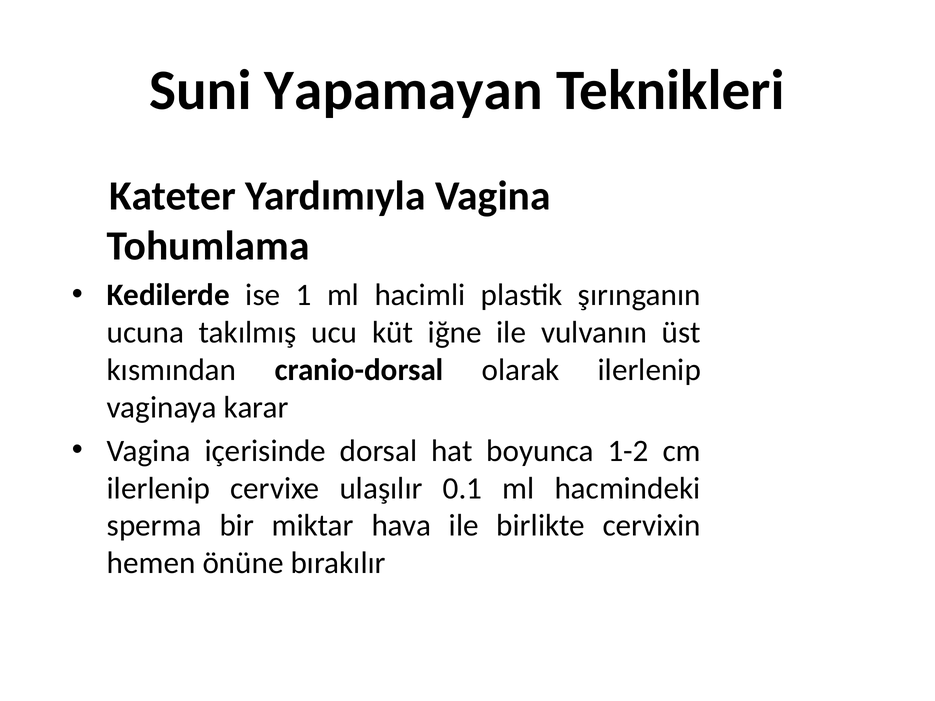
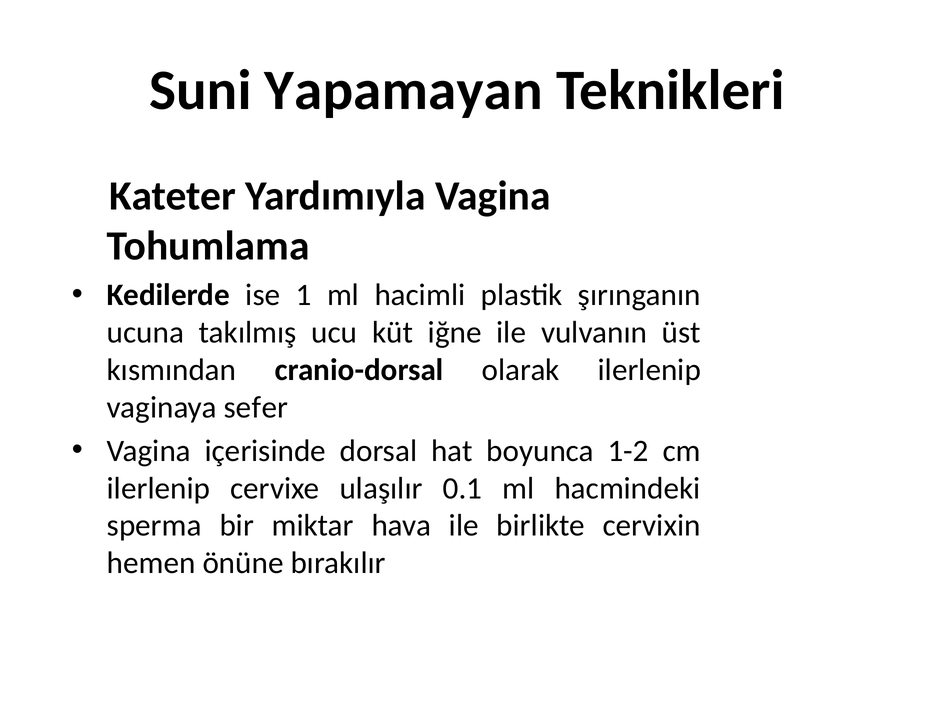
karar: karar -> sefer (256, 407)
